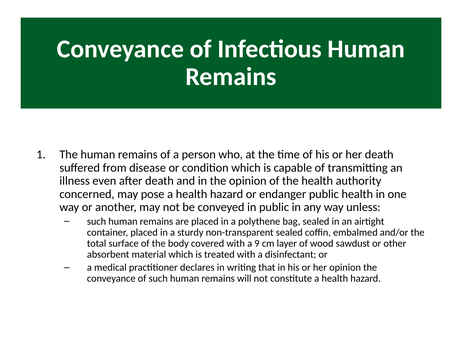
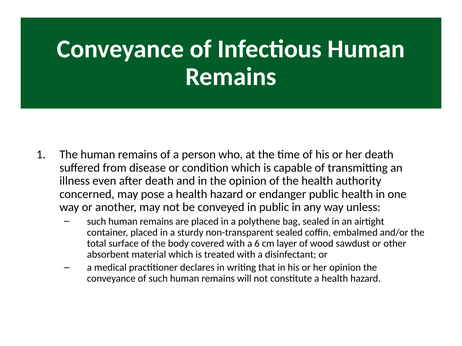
9: 9 -> 6 (257, 244)
